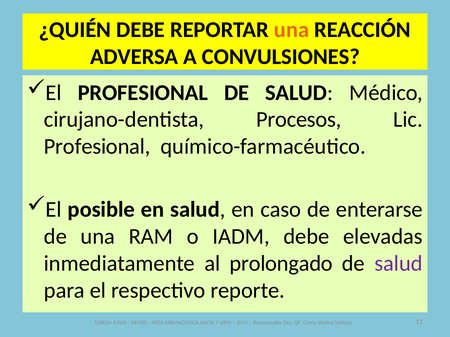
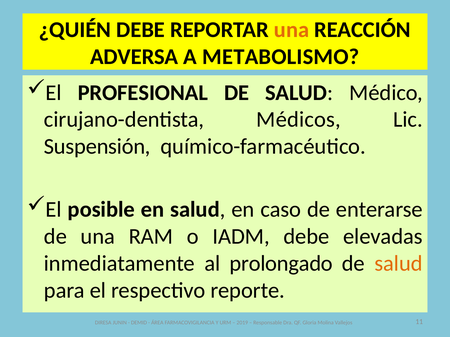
CONVULSIONES: CONVULSIONES -> METABOLISMO (281, 57)
Procesos: Procesos -> Médicos (299, 120)
Profesional: Profesional -> Suspensión (97, 147)
salud colour: purple -> orange (399, 264)
